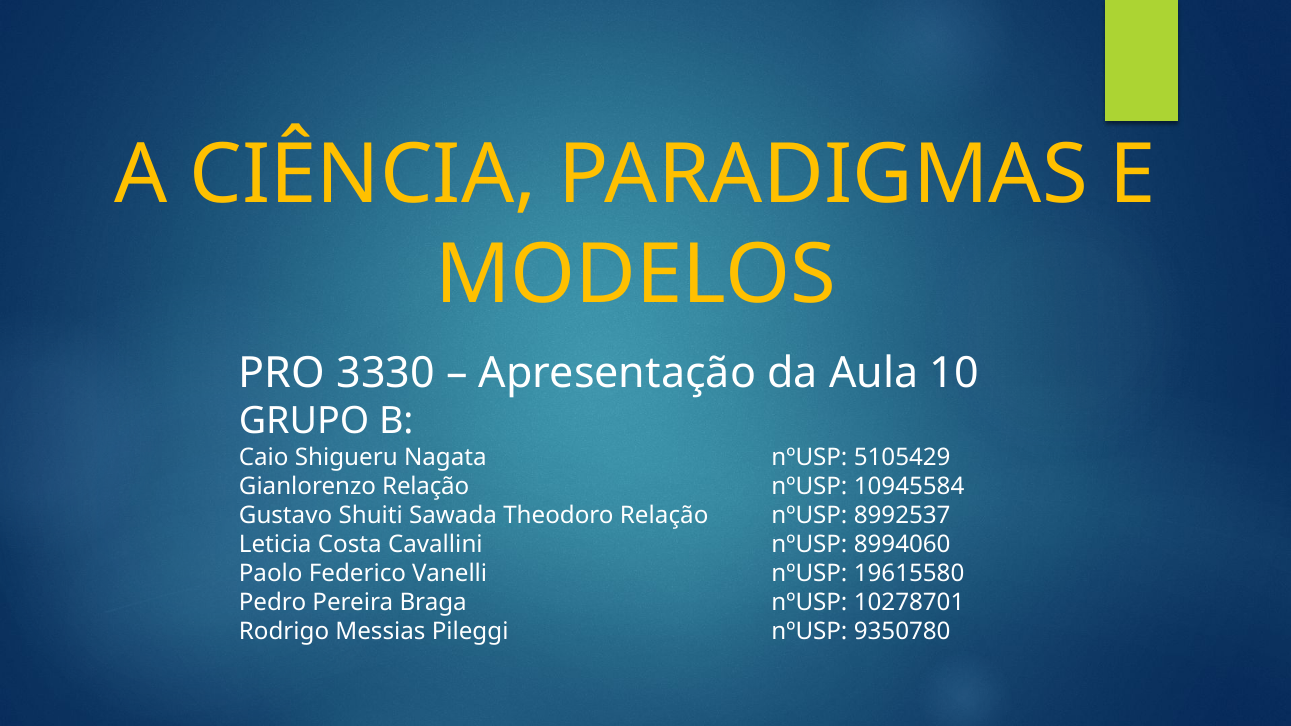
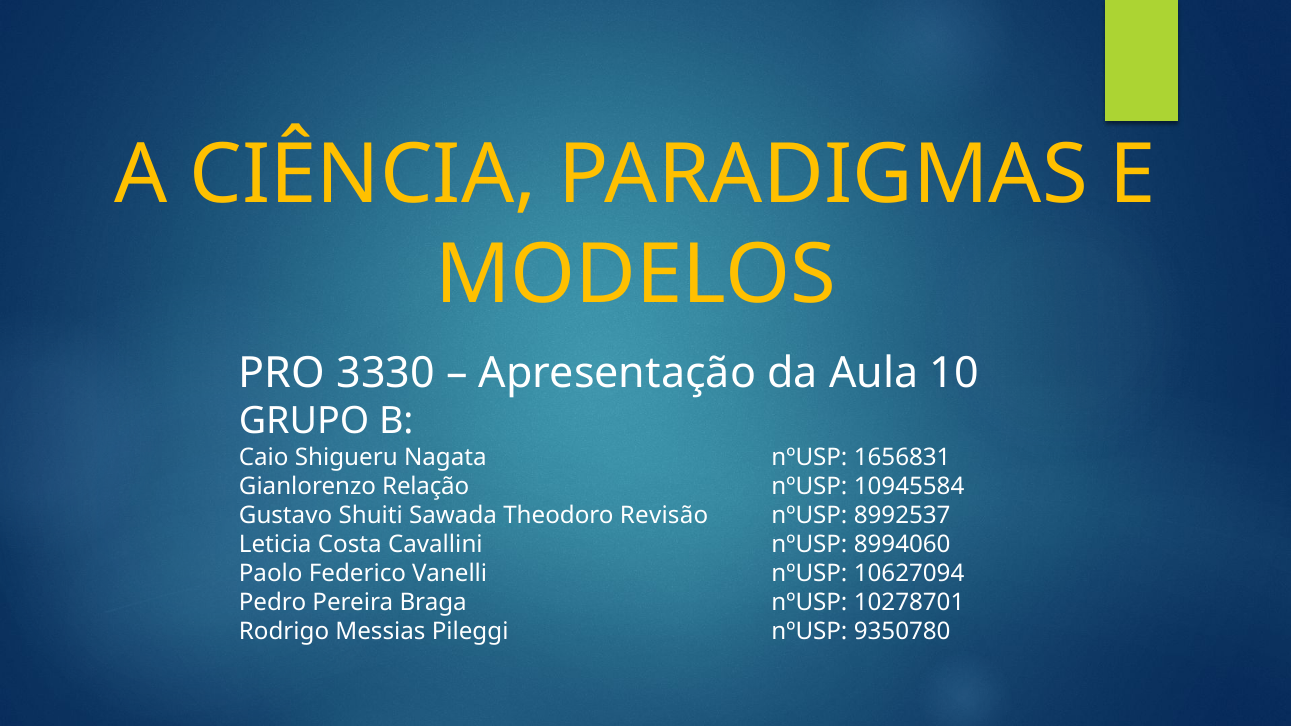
5105429: 5105429 -> 1656831 (902, 457)
Theodoro Relação: Relação -> Revisão (664, 516)
19615580: 19615580 -> 10627094 (909, 574)
